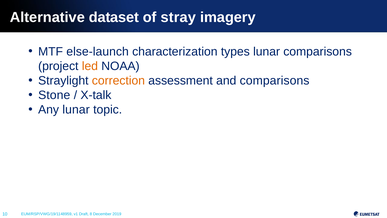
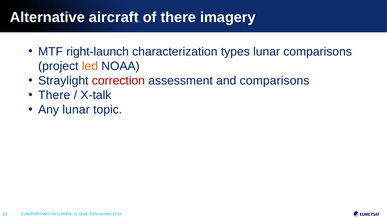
dataset: dataset -> aircraft (114, 17)
of stray: stray -> there (178, 17)
else-launch: else-launch -> right-launch (98, 52)
correction colour: orange -> red (118, 81)
Stone: Stone -> There (54, 95)
